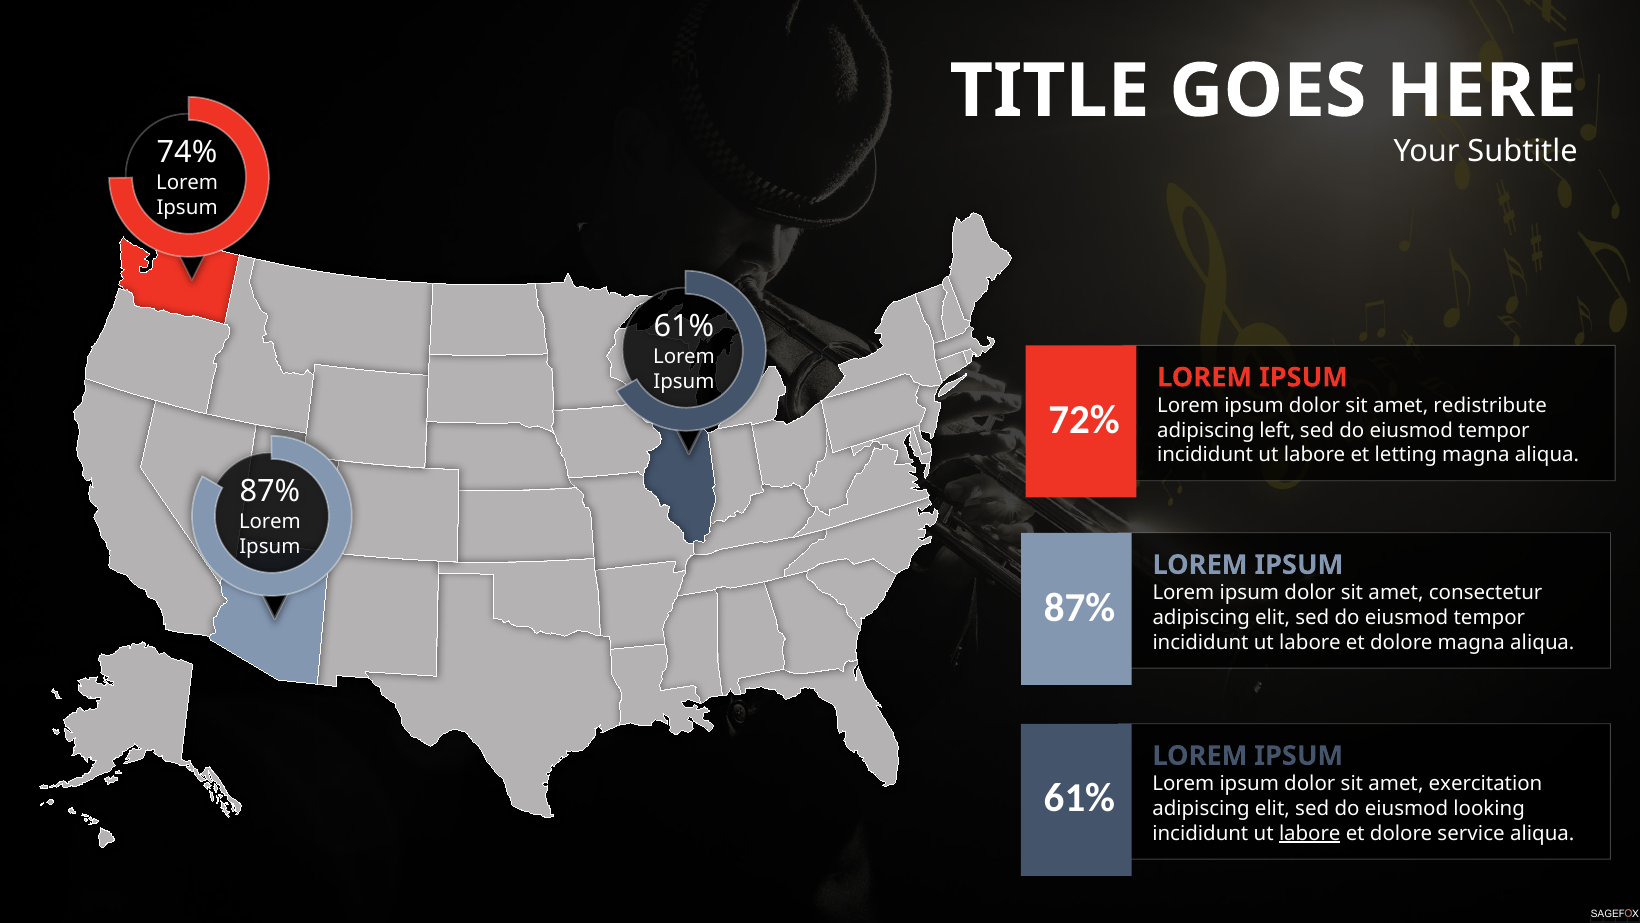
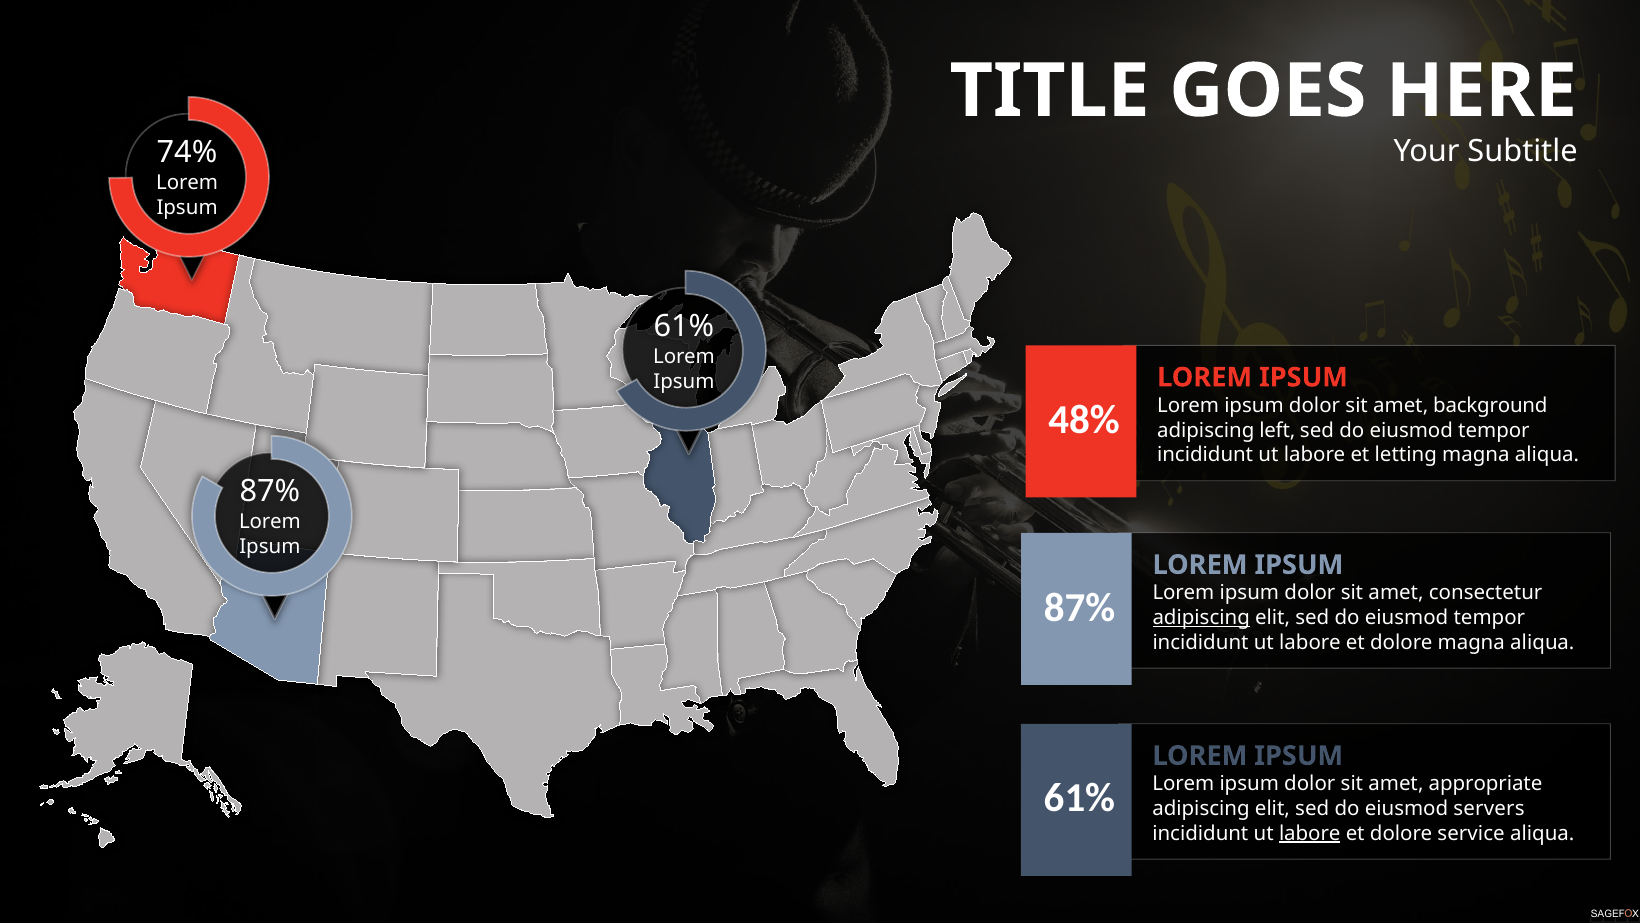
redistribute: redistribute -> background (1490, 405)
72%: 72% -> 48% (1084, 420)
adipiscing underline: none -> present (1201, 617)
exercitation: exercitation -> appropriate (1486, 784)
looking: looking -> servers (1489, 808)
